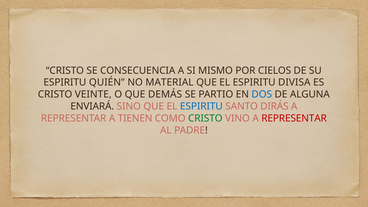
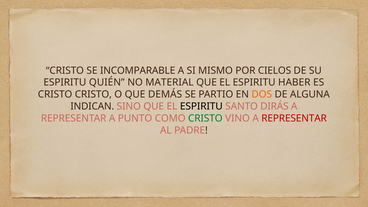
CONSECUENCIA: CONSECUENCIA -> INCOMPARABLE (138, 70)
DIVISA: DIVISA -> HABER (294, 82)
CRISTO VEINTE: VEINTE -> CRISTO (93, 94)
DOS colour: blue -> orange (262, 94)
ENVIARÁ: ENVIARÁ -> INDICAN (92, 106)
ESPIRITU colour: blue -> black (201, 106)
TIENEN: TIENEN -> PUNTO (135, 118)
